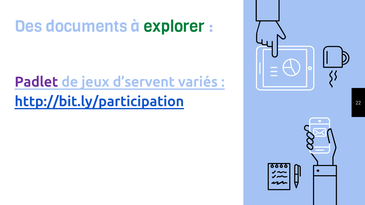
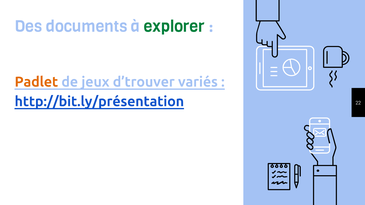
Padlet colour: purple -> orange (36, 82)
d’servent: d’servent -> d’trouver (144, 82)
http://bit.ly/participation: http://bit.ly/participation -> http://bit.ly/présentation (99, 102)
